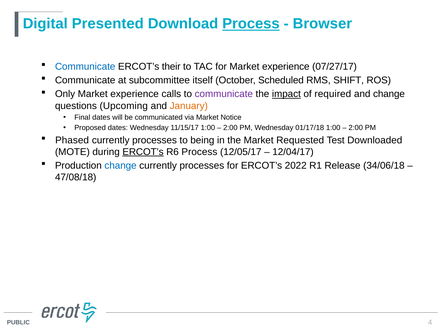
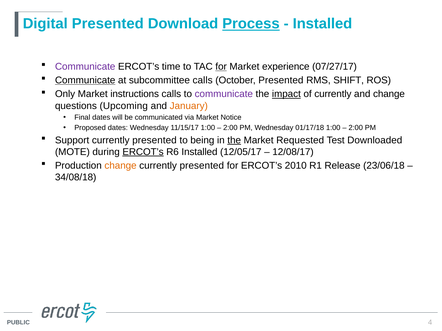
Browser: Browser -> Installed (322, 24)
Communicate colour: blue -> purple (85, 67)
their: their -> time (171, 67)
for underline: none -> present (221, 67)
Communicate underline: none -> present (85, 80)
subcommittee itself: itself -> calls (203, 80)
October Scheduled: Scheduled -> Presented (281, 80)
experience: experience -> instructions (135, 94)
of required: required -> currently (333, 94)
Phased: Phased -> Support (72, 140)
processes: processes -> presented (154, 140)
the underline: none -> present (234, 140)
R6 Process: Process -> Installed (199, 152)
12/04/17: 12/04/17 -> 12/08/17 (293, 152)
change colour: blue -> orange (121, 166)
processes: processes -> presented (202, 166)
2022: 2022 -> 2010 (296, 166)
34/06/18: 34/06/18 -> 23/06/18 (384, 166)
47/08/18: 47/08/18 -> 34/08/18 (76, 178)
